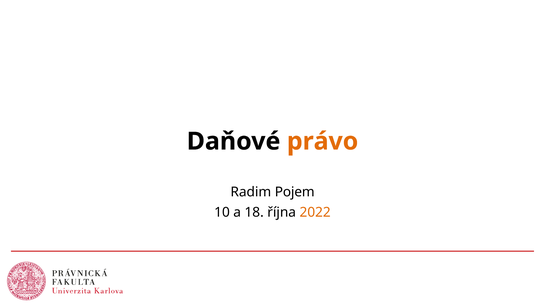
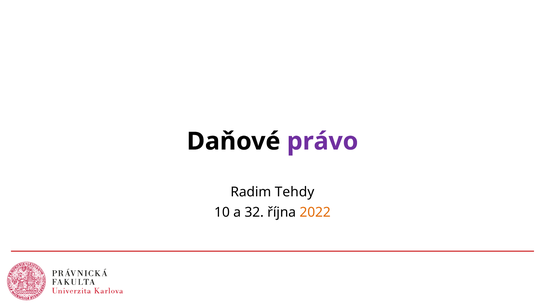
právo colour: orange -> purple (323, 142)
Pojem: Pojem -> Tehdy (295, 192)
18: 18 -> 32 (254, 213)
